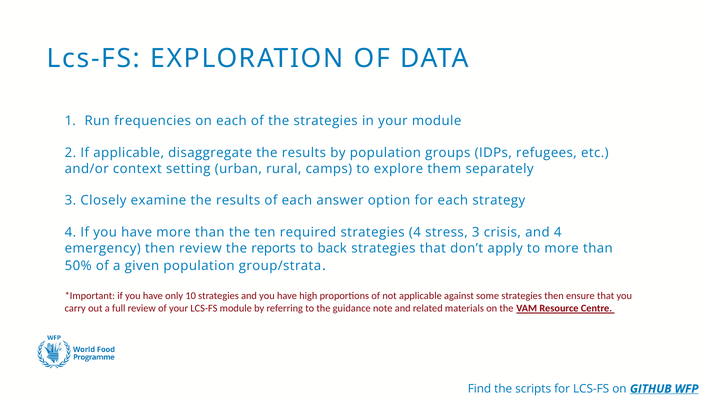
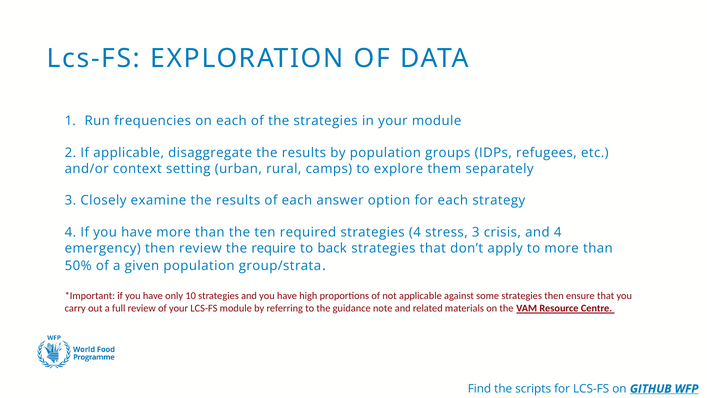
reports: reports -> require (274, 248)
